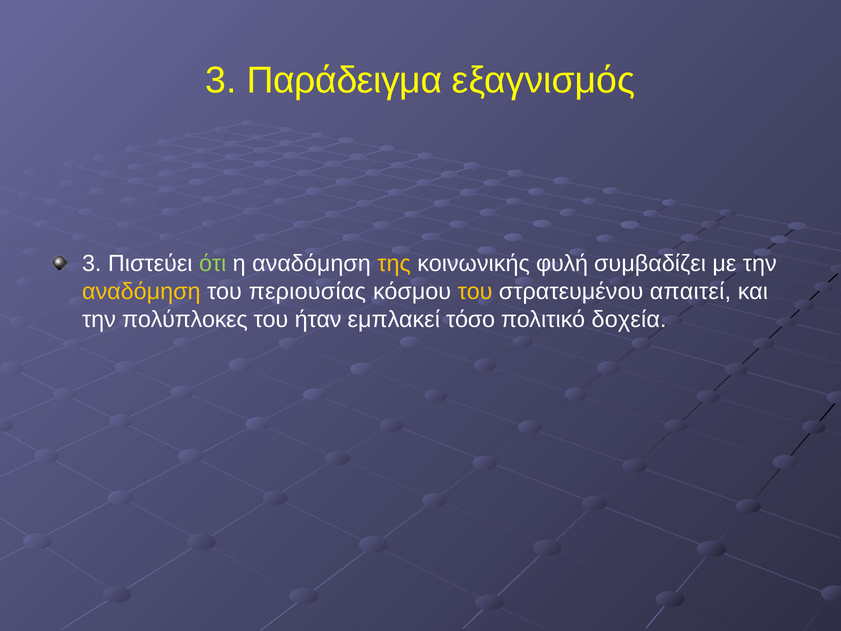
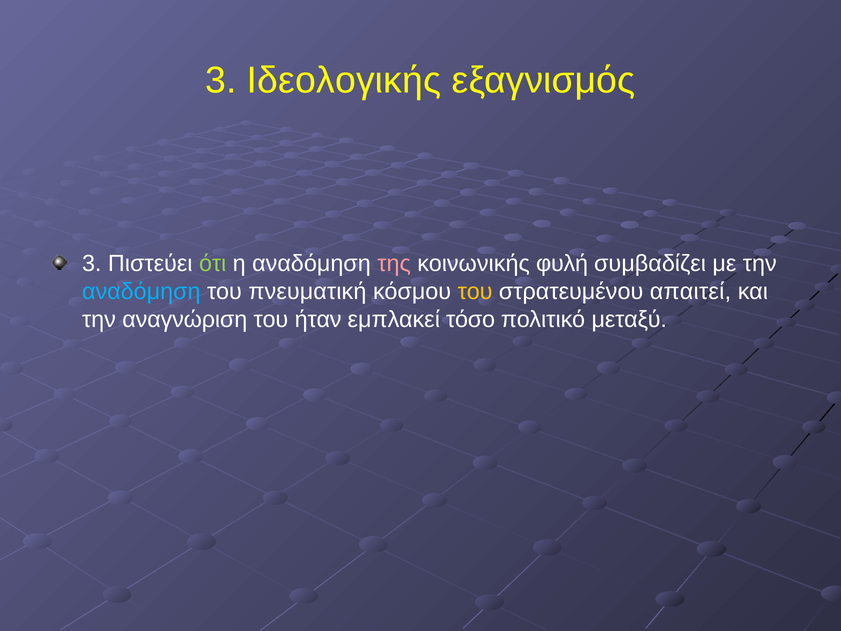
Παράδειγμα: Παράδειγμα -> Ιδεολογικής (344, 80)
της colour: yellow -> pink (394, 263)
αναδόμηση colour: yellow -> light blue (141, 291)
περιουσίας: περιουσίας -> πνευματική (307, 291)
πολύπλοκες: πολύπλοκες -> αναγνώριση (185, 319)
δοχεία: δοχεία -> μεταξύ (629, 319)
